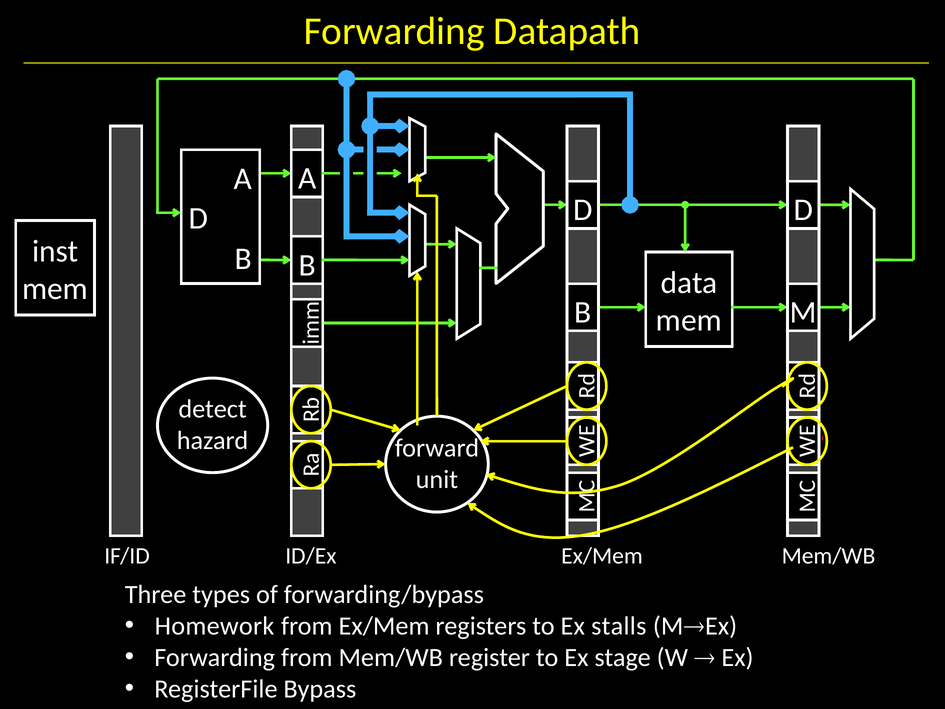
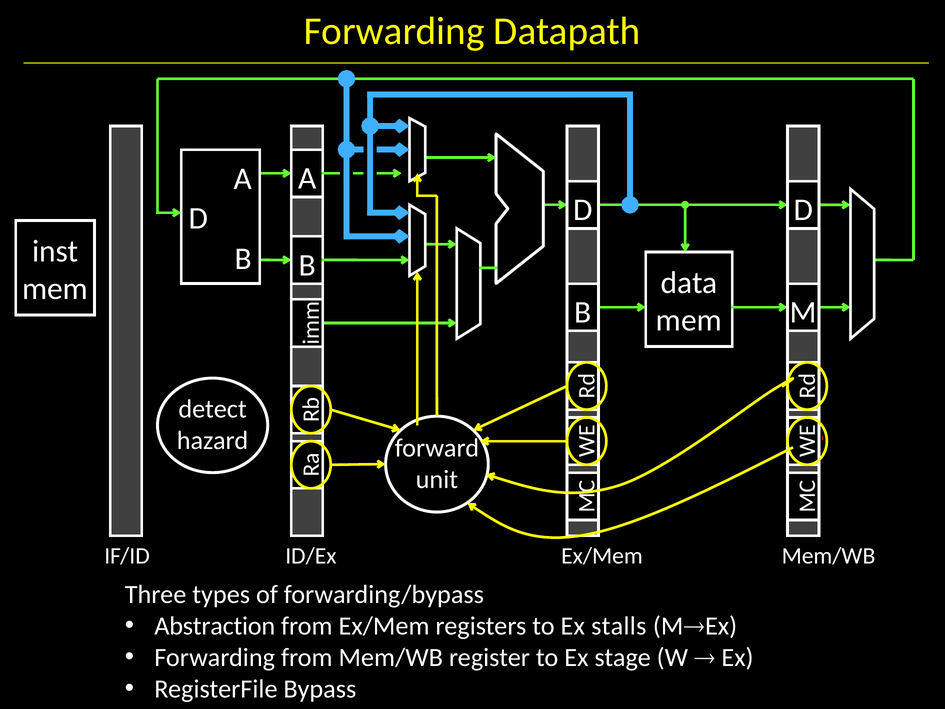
Homework: Homework -> Abstraction (215, 626)
